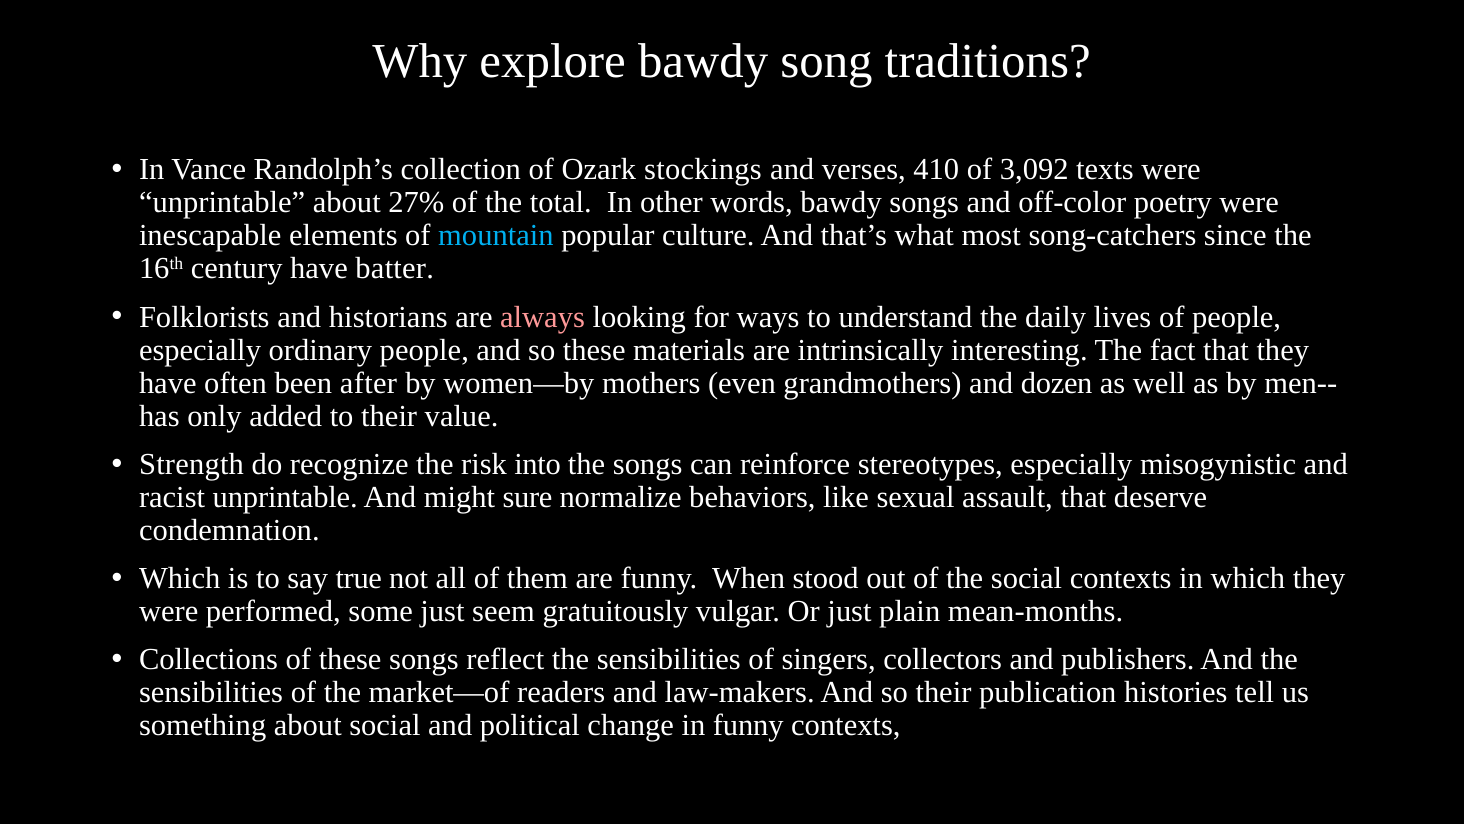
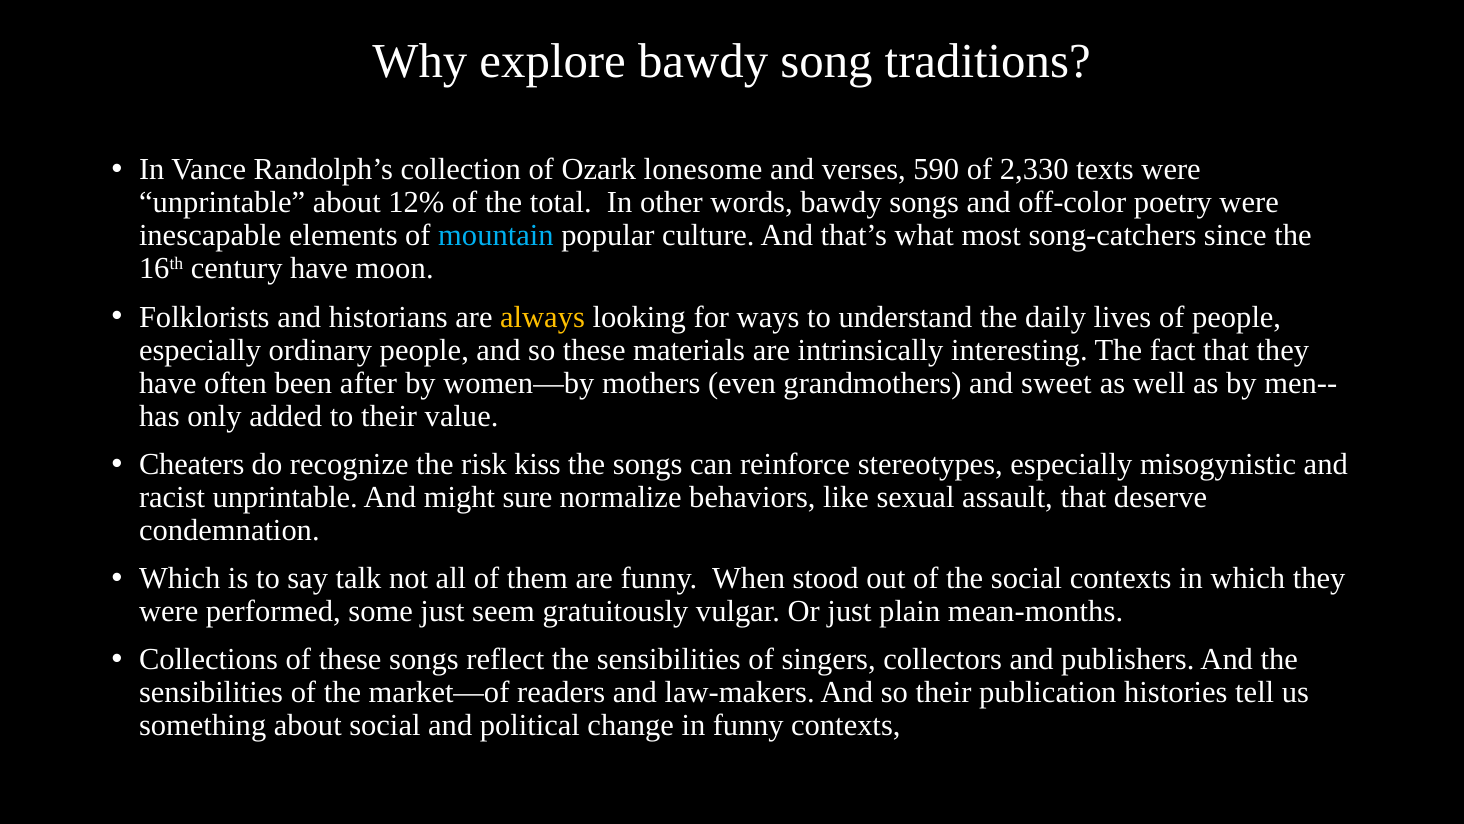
stockings: stockings -> lonesome (703, 170)
410: 410 -> 590 (936, 170)
3,092: 3,092 -> 2,330 (1034, 170)
27%: 27% -> 12% (416, 203)
batter: batter -> moon (395, 269)
always colour: pink -> yellow (543, 317)
dozen: dozen -> sweet (1056, 383)
Strength: Strength -> Cheaters (192, 464)
into: into -> kiss (538, 464)
true: true -> talk (359, 578)
